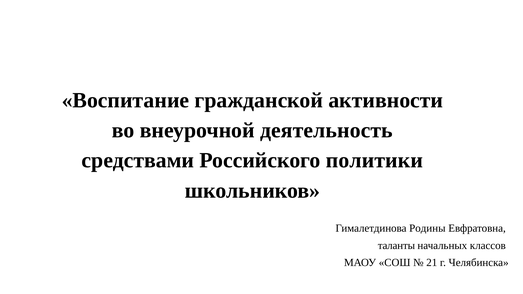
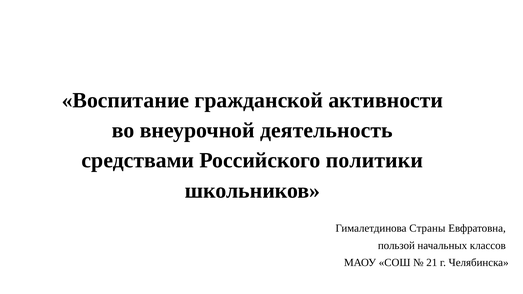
Родины: Родины -> Страны (427, 228)
таланты: таланты -> пользой (396, 246)
